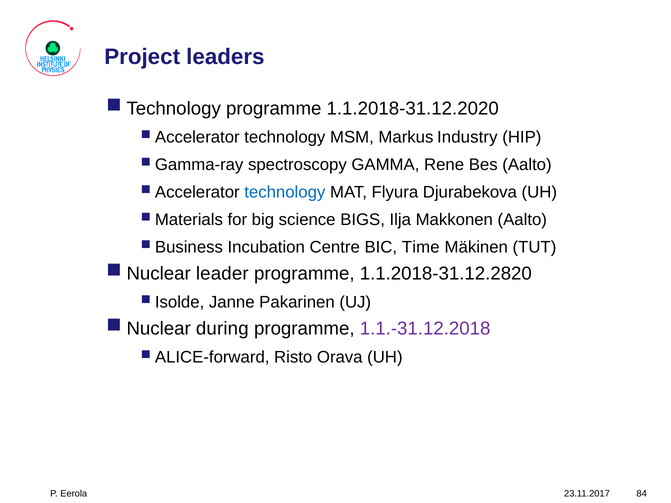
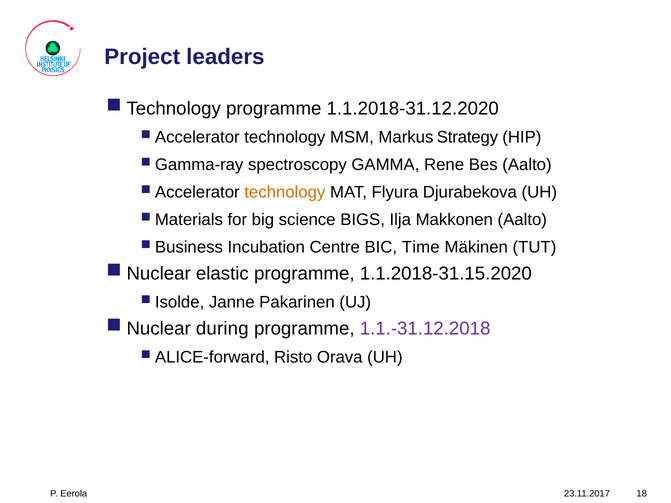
Industry: Industry -> Strategy (467, 137)
technology colour: blue -> orange (285, 192)
leader: leader -> elastic (222, 274)
1.1.2018-31.12.2820: 1.1.2018-31.12.2820 -> 1.1.2018-31.15.2020 (446, 274)
84: 84 -> 18 (642, 494)
